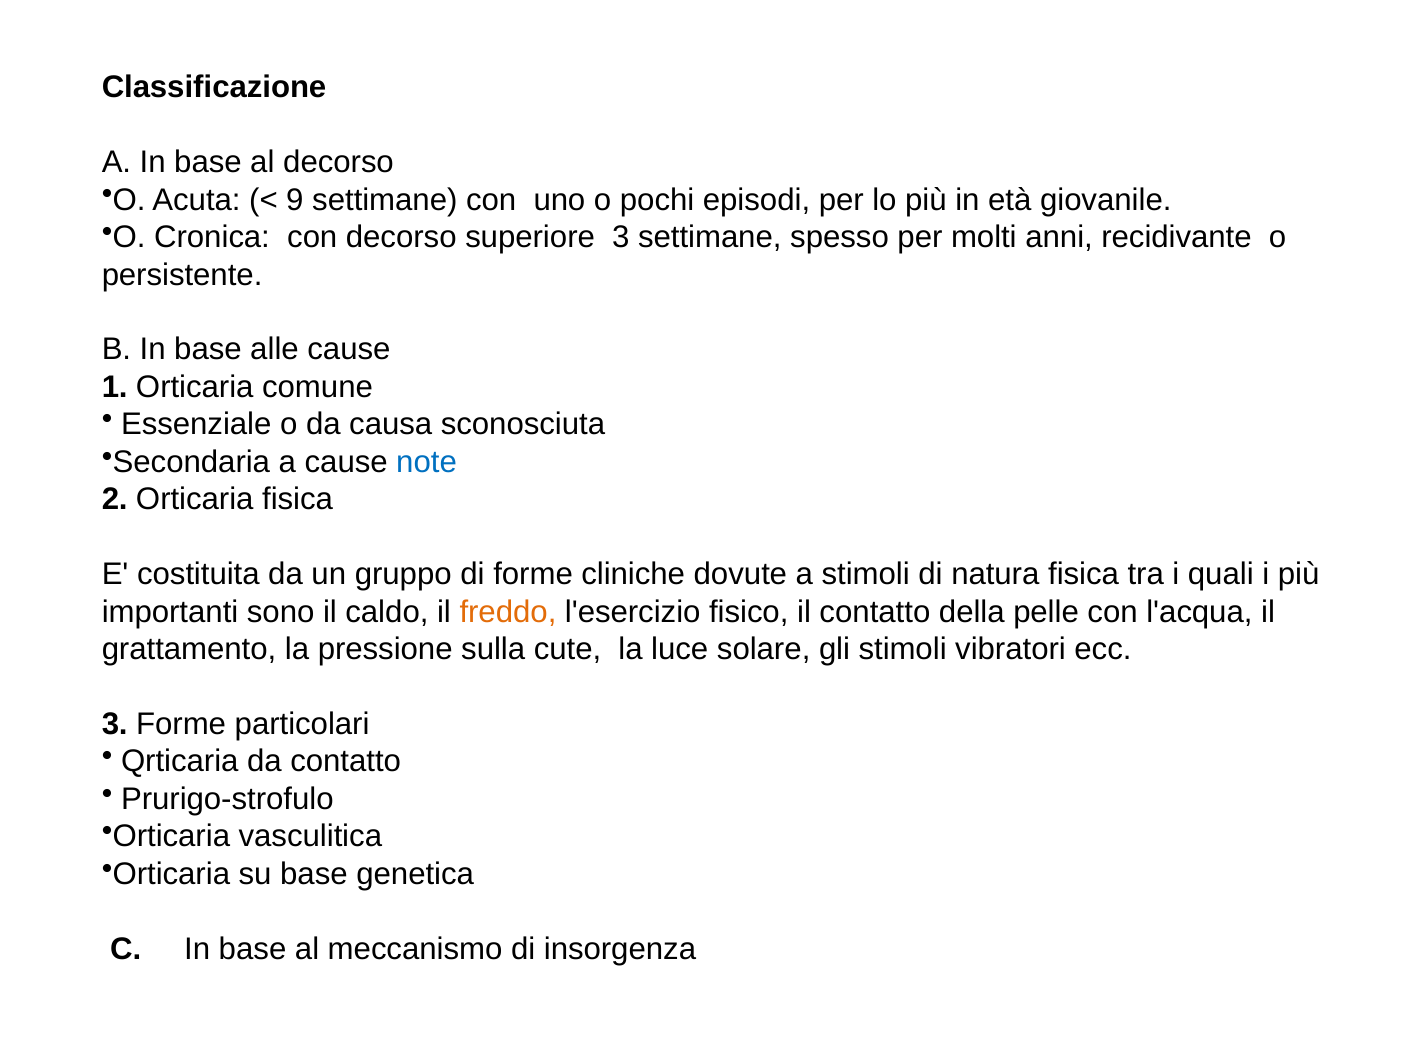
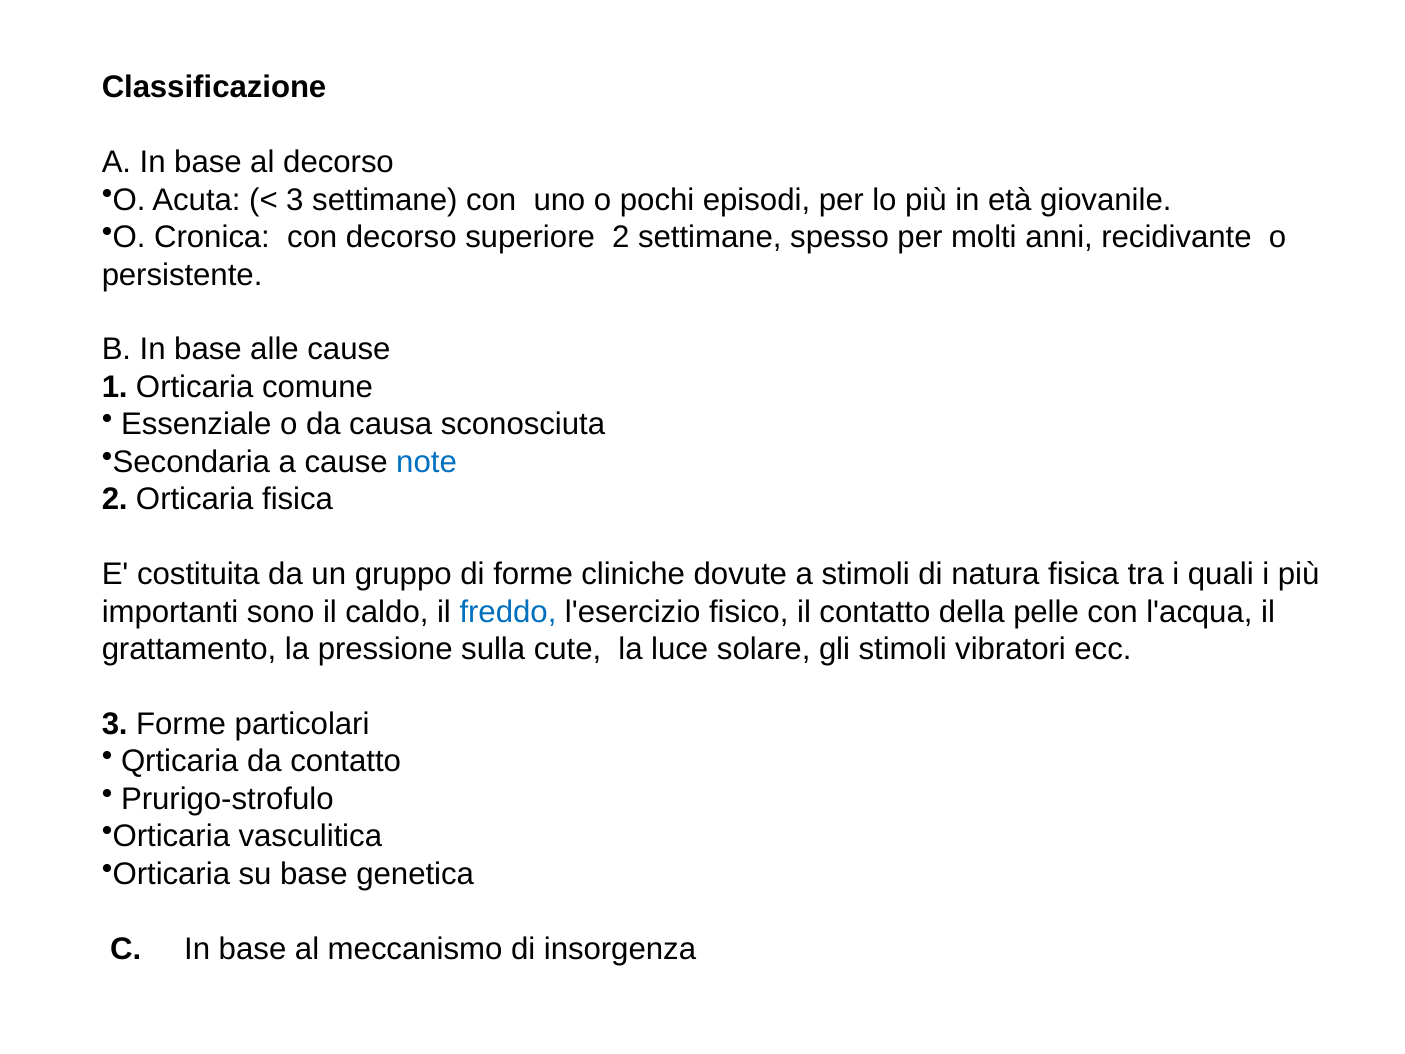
9: 9 -> 3 (295, 200)
superiore 3: 3 -> 2 (621, 237)
freddo colour: orange -> blue (508, 612)
